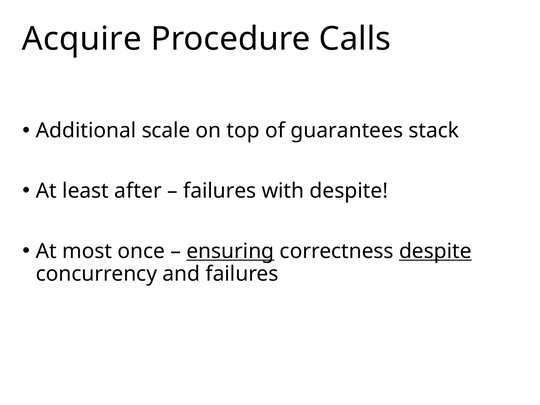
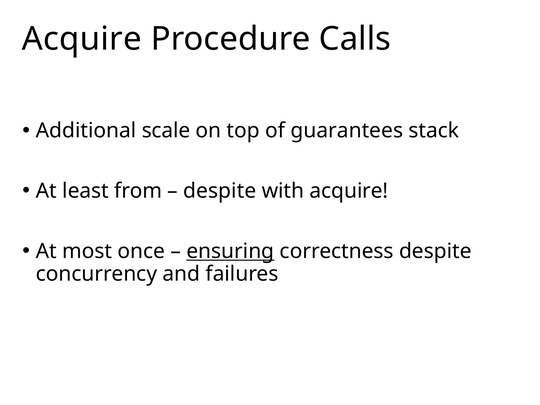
after: after -> from (138, 191)
failures: failures -> despite (220, 191)
with despite: despite -> acquire (349, 191)
despite underline: present -> none (435, 251)
